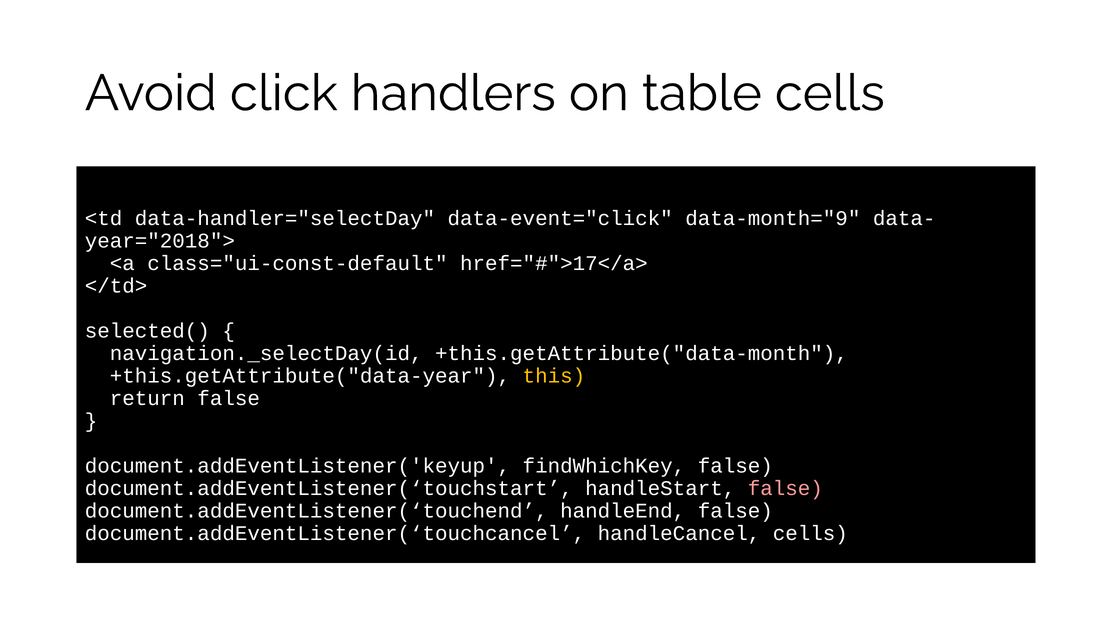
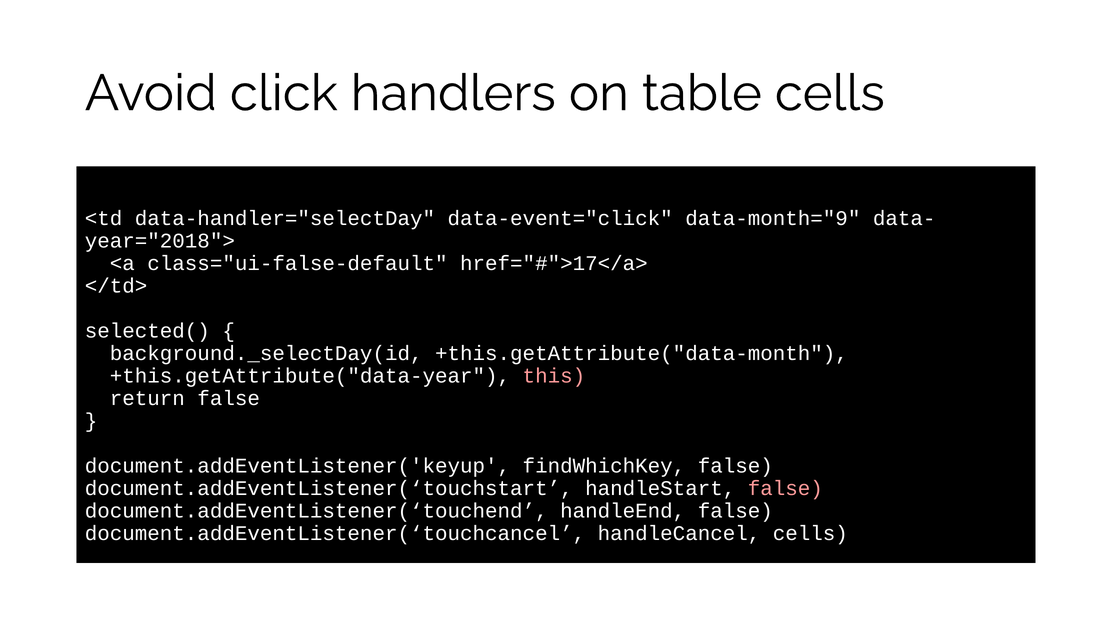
class="ui-const-default: class="ui-const-default -> class="ui-false-default (297, 263)
navigation._selectDay(id: navigation._selectDay(id -> background._selectDay(id (266, 354)
this colour: yellow -> pink (554, 376)
